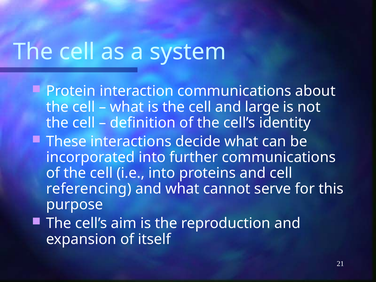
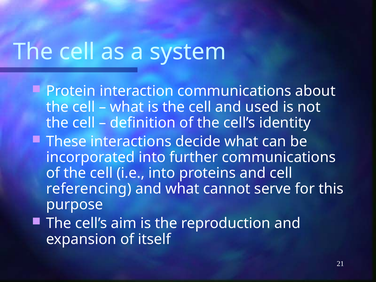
large: large -> used (262, 107)
